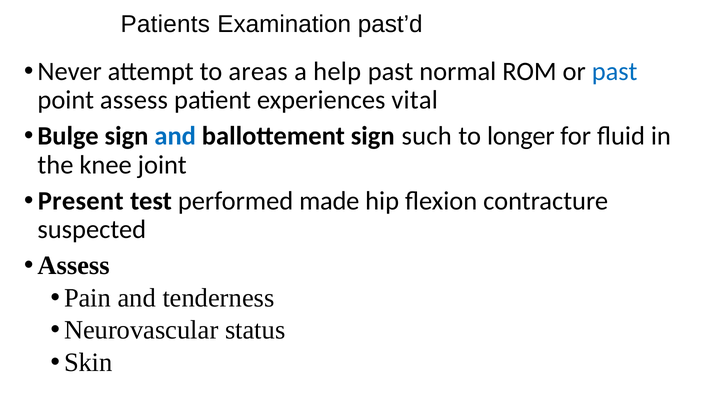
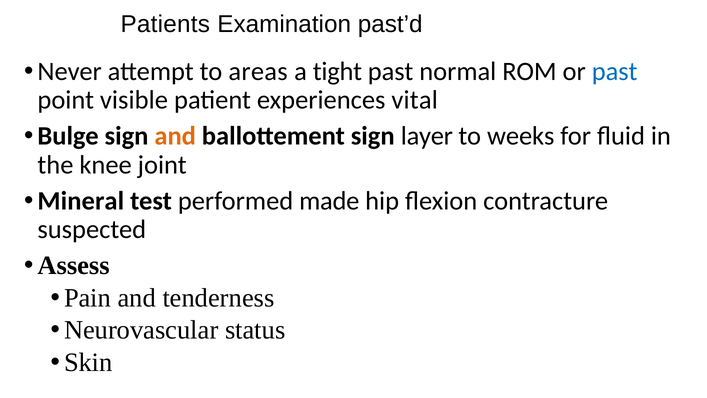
help: help -> tight (337, 71)
point assess: assess -> visible (134, 100)
and colour: blue -> orange (175, 136)
such: such -> layer (427, 136)
longer: longer -> weeks (521, 136)
Present: Present -> Mineral (81, 201)
